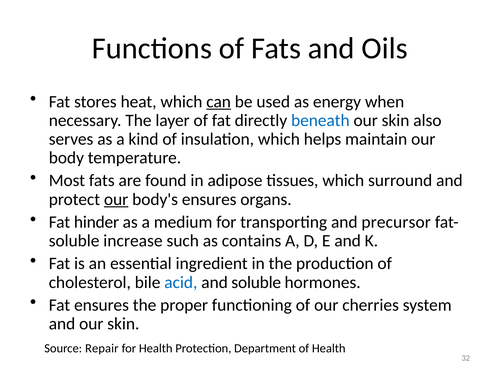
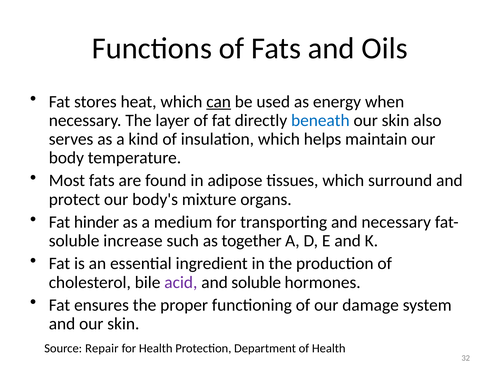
our underline: present -> none (116, 199)
body's ensures: ensures -> mixture (209, 199)
and precursor: precursor -> necessary (396, 222)
contains: contains -> together (252, 241)
acid colour: blue -> purple (181, 282)
cherries: cherries -> damage (371, 305)
